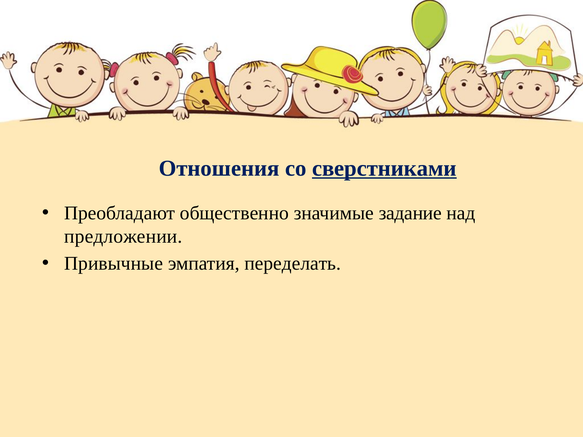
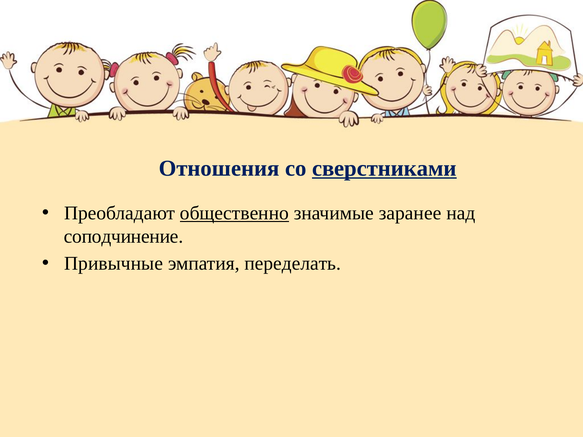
общественно underline: none -> present (234, 213)
задание: задание -> заранее (410, 213)
предложении: предложении -> соподчинение (123, 237)
